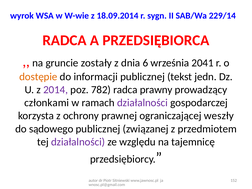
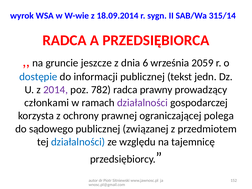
229/14: 229/14 -> 315/14 (222, 16)
zostały: zostały -> jeszcze (96, 63)
2041: 2041 -> 2059 (203, 63)
dostępie colour: orange -> blue (38, 77)
weszły: weszły -> polega (219, 116)
działalności colour: purple -> blue (78, 142)
